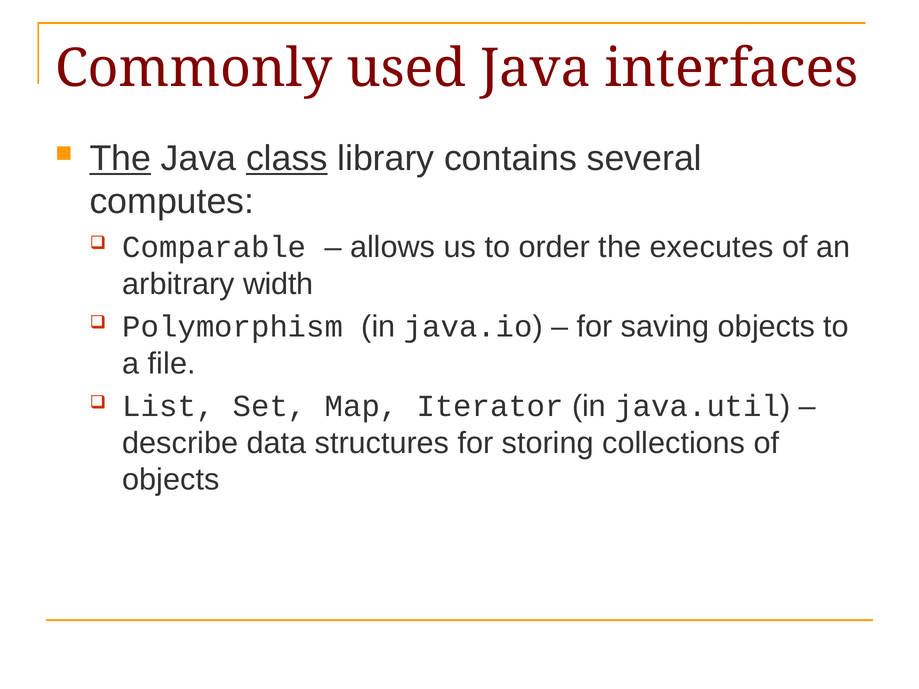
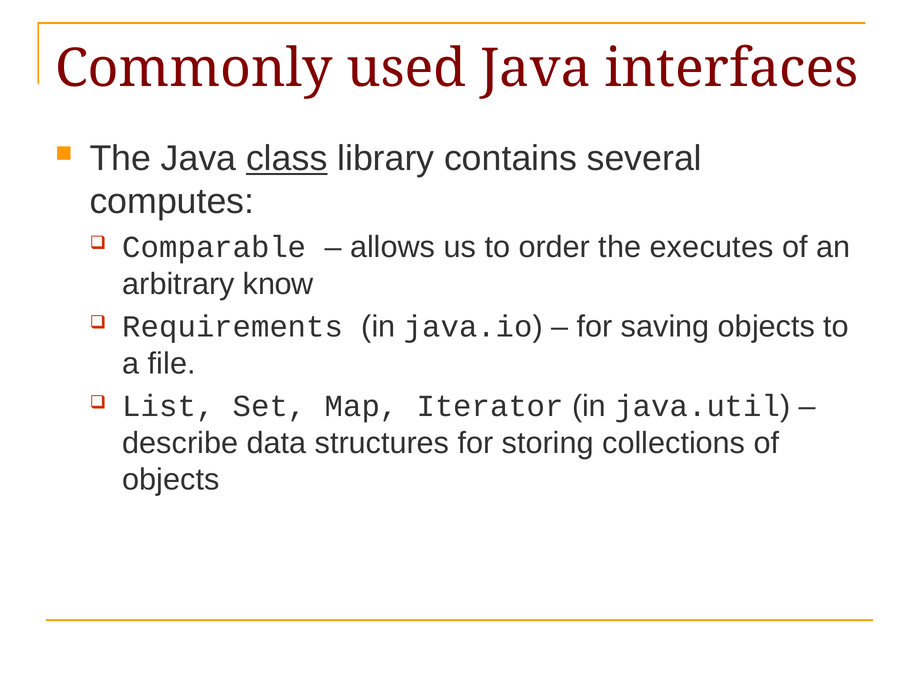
The underline: present -> none (120, 159)
width: width -> know (278, 284)
Polymorphism: Polymorphism -> Requirements (233, 327)
